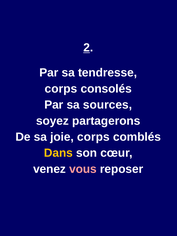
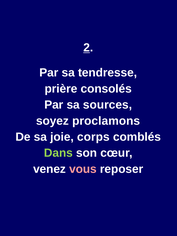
corps: corps -> prière (61, 89)
partagerons: partagerons -> proclamons (106, 121)
Dans colour: yellow -> light green (58, 153)
